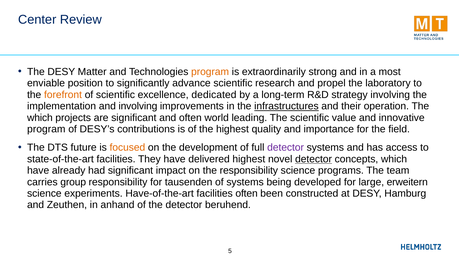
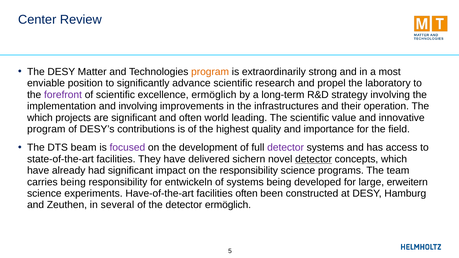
forefront colour: orange -> purple (63, 95)
excellence dedicated: dedicated -> ermöglich (214, 95)
infrastructures underline: present -> none (286, 106)
future: future -> beam (84, 148)
focused colour: orange -> purple (127, 148)
delivered highest: highest -> sichern (249, 159)
carries group: group -> being (73, 182)
tausenden: tausenden -> entwickeln (189, 182)
anhand: anhand -> several (117, 205)
detector beruhend: beruhend -> ermöglich (228, 205)
